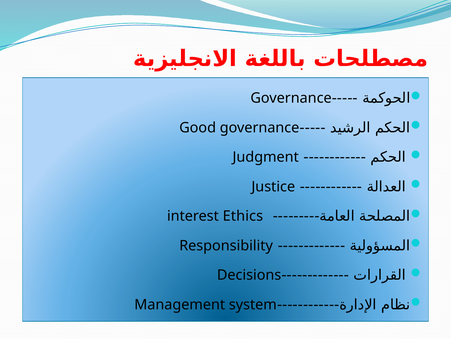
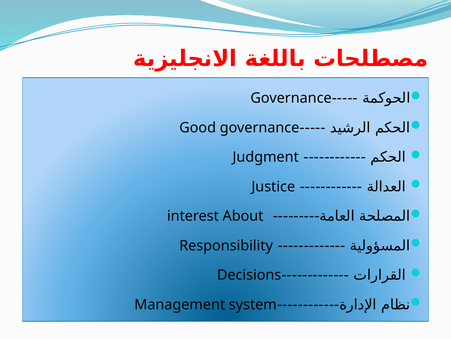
Ethics: Ethics -> About (243, 216)
